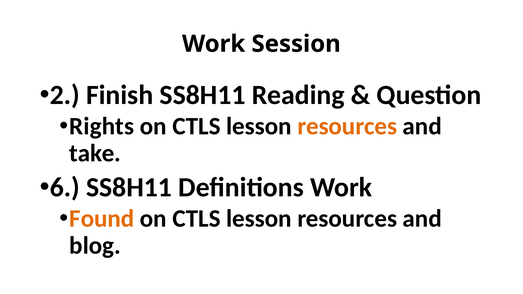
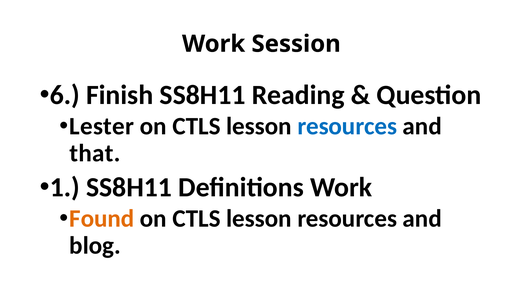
2: 2 -> 6 (65, 95)
Rights: Rights -> Lester (102, 126)
resources colour: orange -> blue (347, 126)
take: take -> that (95, 153)
6: 6 -> 1 (65, 187)
